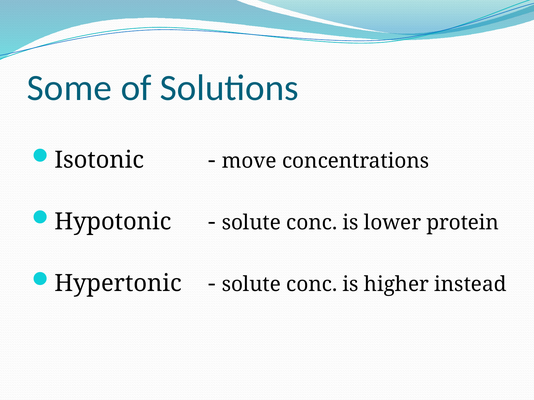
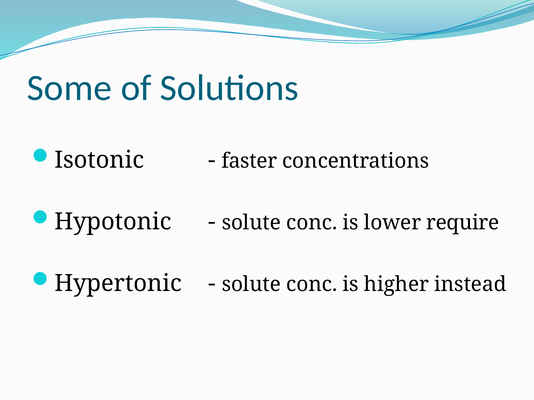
move: move -> faster (249, 161)
protein: protein -> require (463, 223)
